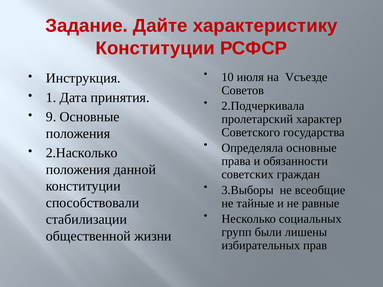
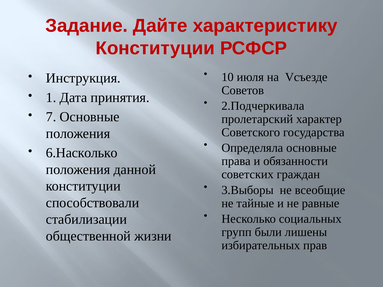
9: 9 -> 7 (51, 117)
2.Насколько: 2.Насколько -> 6.Насколько (82, 153)
